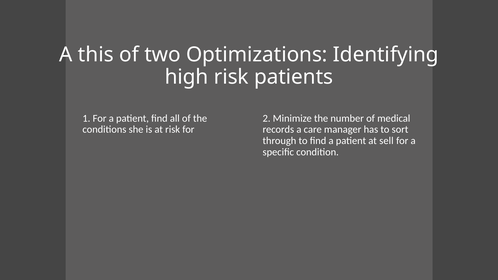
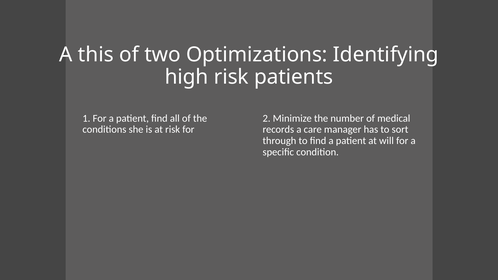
sell: sell -> will (386, 141)
